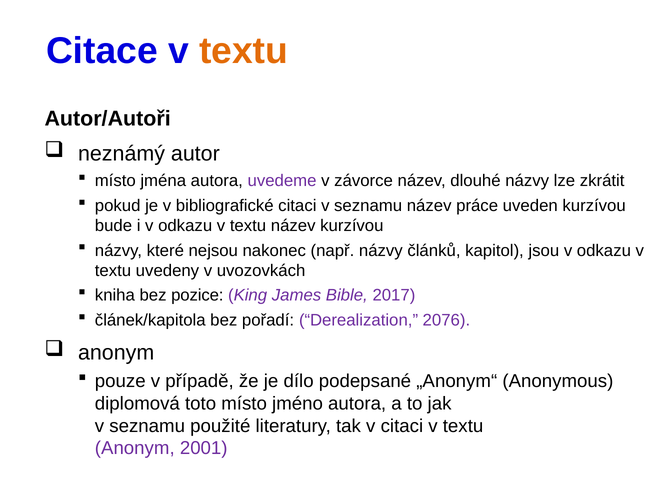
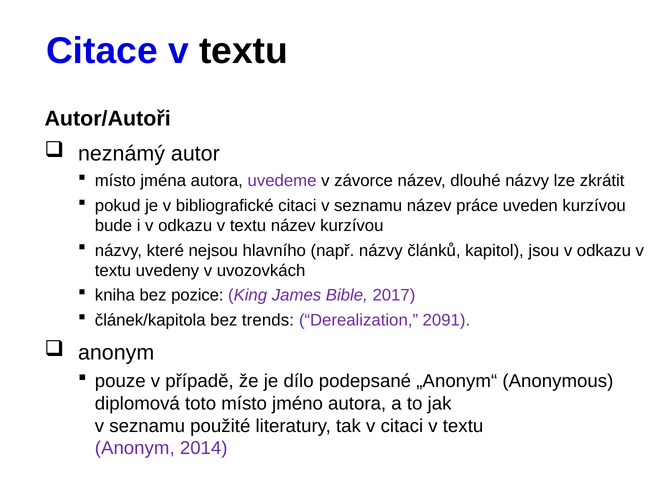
textu colour: orange -> black (244, 51)
nakonec: nakonec -> hlavního (274, 251)
pořadí: pořadí -> trends (268, 320)
2076: 2076 -> 2091 (446, 320)
2001: 2001 -> 2014 (204, 449)
